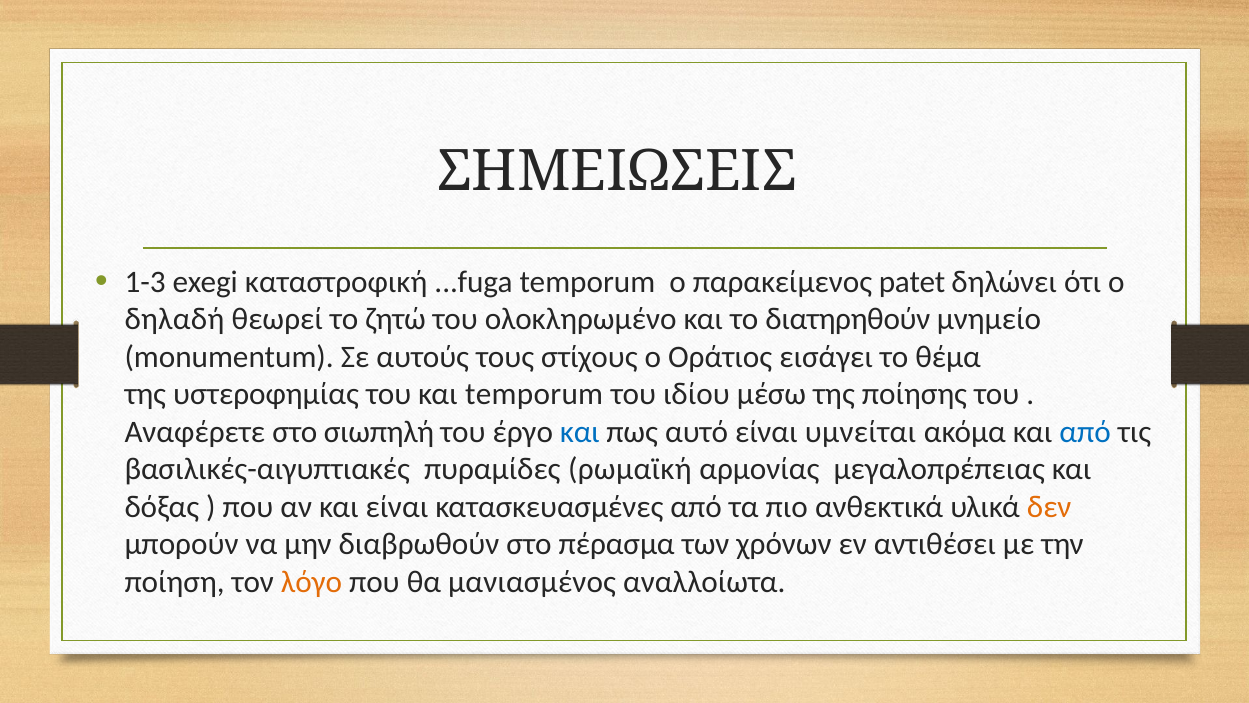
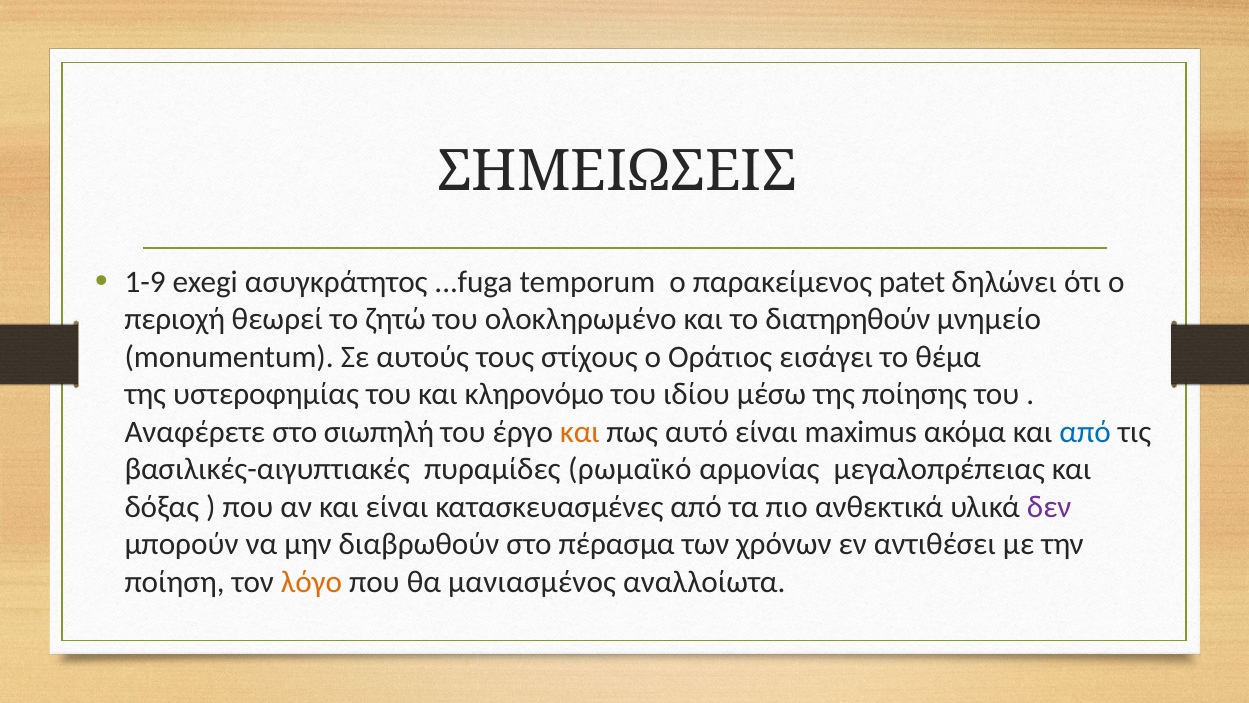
1-3: 1-3 -> 1-9 (145, 282)
καταστροφική: καταστροφική -> ασυγκράτητος (336, 282)
δηλαδή: δηλαδή -> περιοχή (175, 319)
και temporum: temporum -> κληρονόμο (534, 394)
και colour: blue -> orange (580, 432)
υμνείται: υμνείται -> maximus (861, 432)
ρωμαϊκή: ρωμαϊκή -> ρωμαϊκό (630, 469)
δεν colour: orange -> purple (1049, 506)
